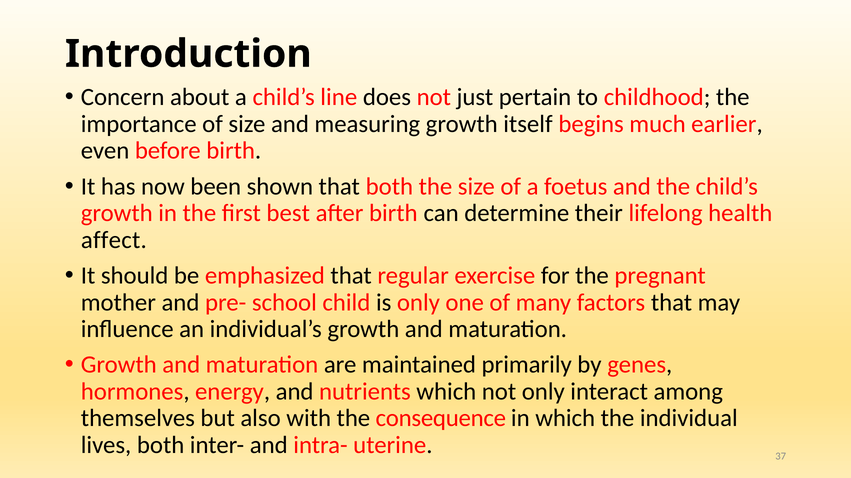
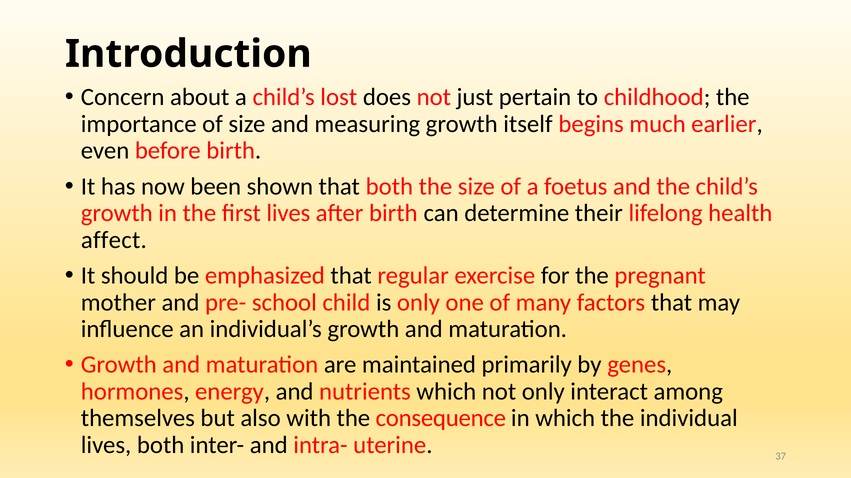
line: line -> lost (339, 97)
first best: best -> lives (288, 213)
